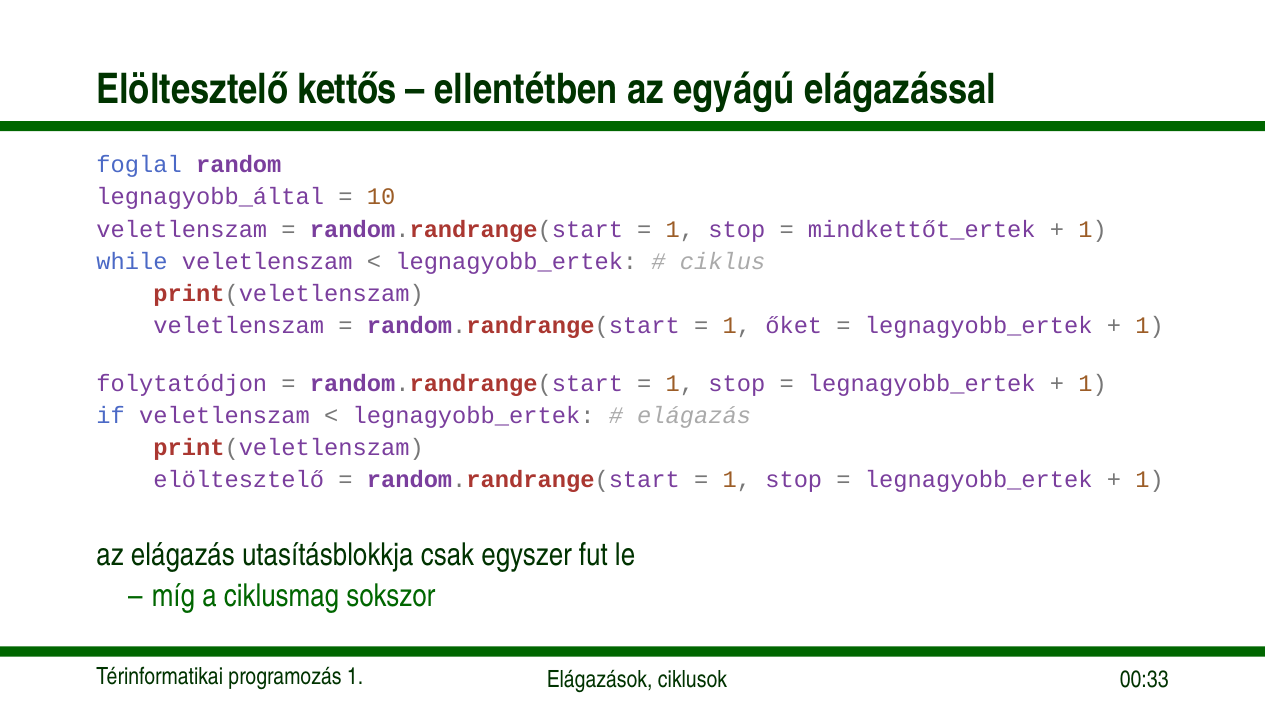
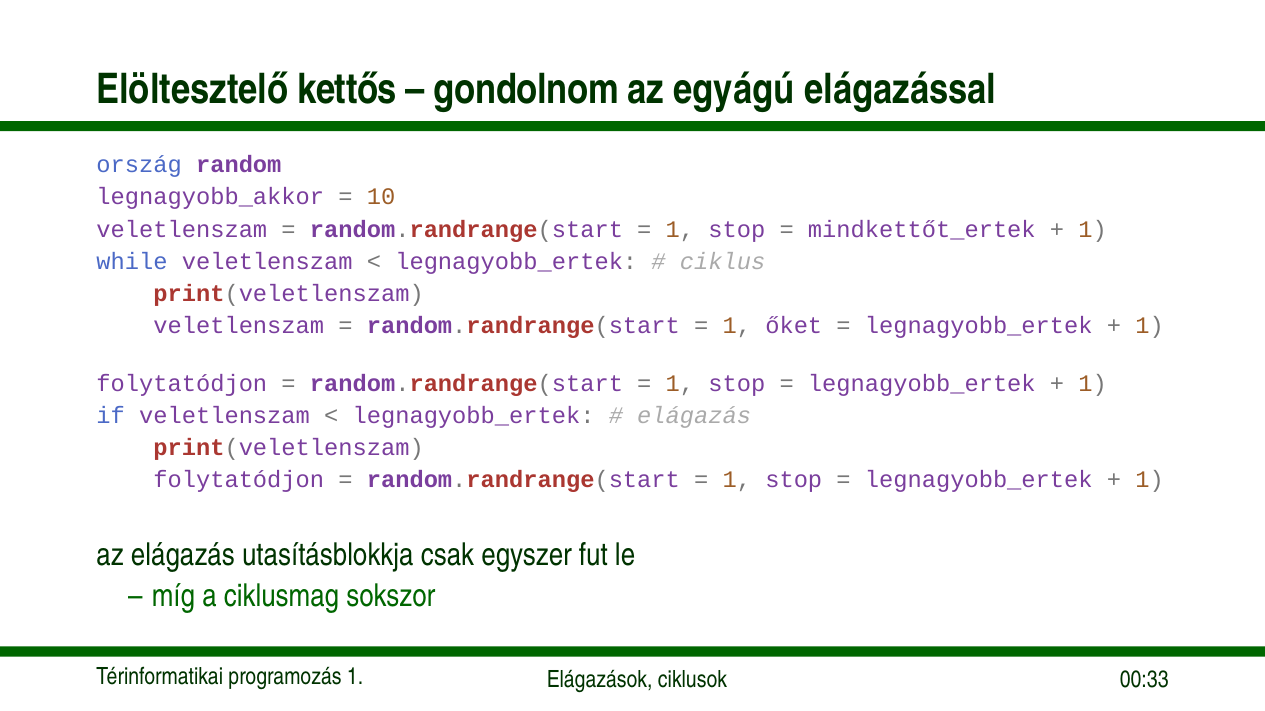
ellentétben: ellentétben -> gondolnom (526, 90)
foglal: foglal -> ország (139, 165)
legnagyobb_által: legnagyobb_által -> legnagyobb_akkor (210, 197)
elöltesztelő: elöltesztelő -> folytatódjon (239, 480)
